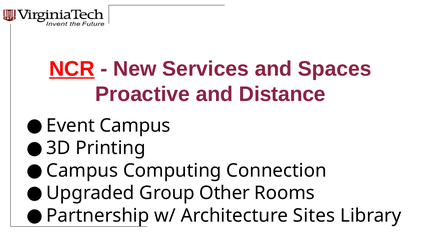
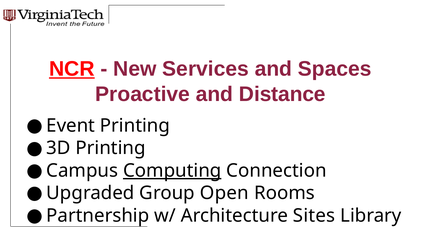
Event Campus: Campus -> Printing (135, 126)
Computing underline: none -> present (172, 170)
Other: Other -> Open (224, 193)
